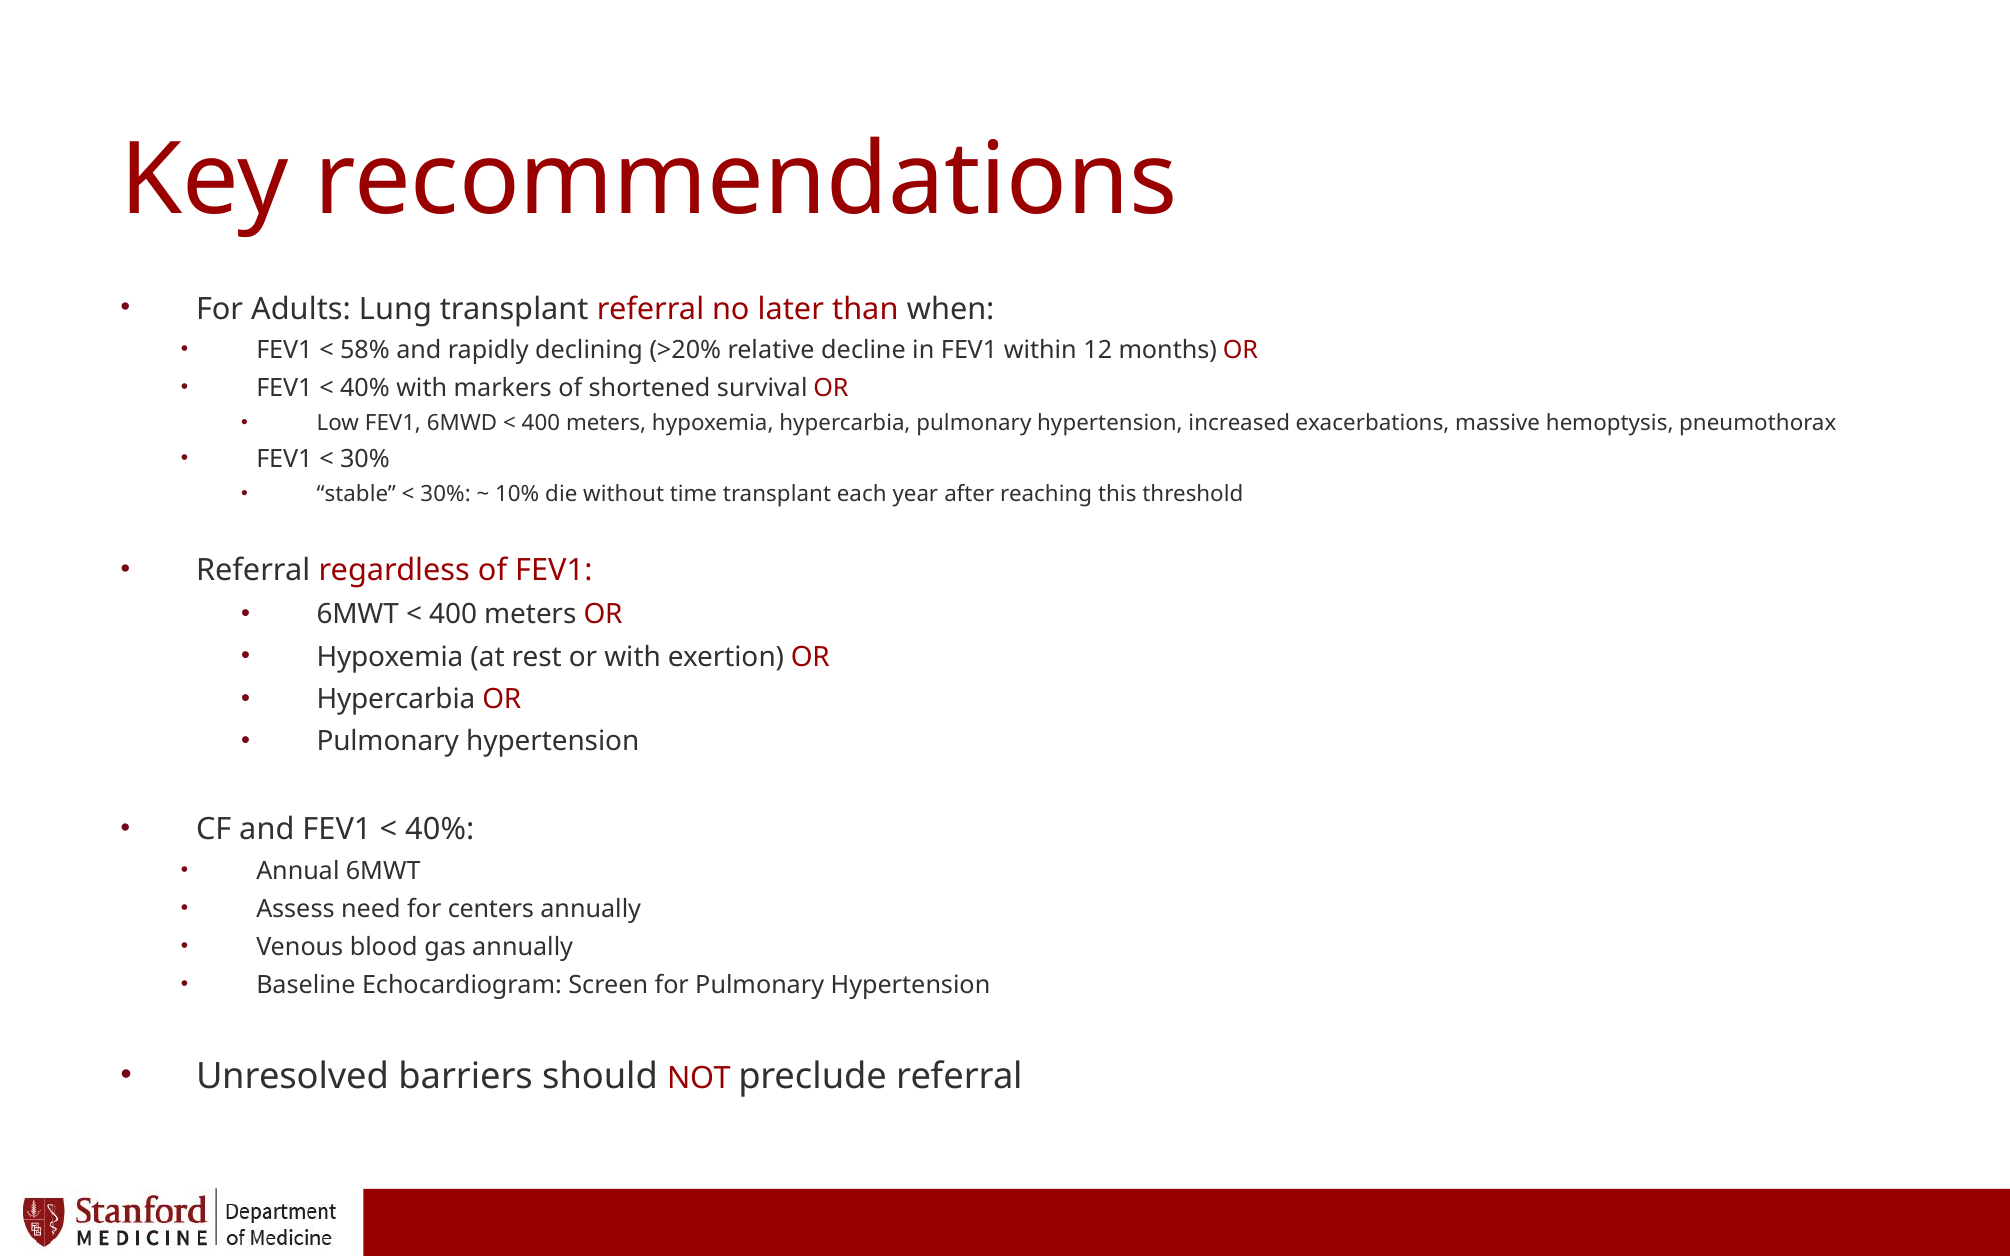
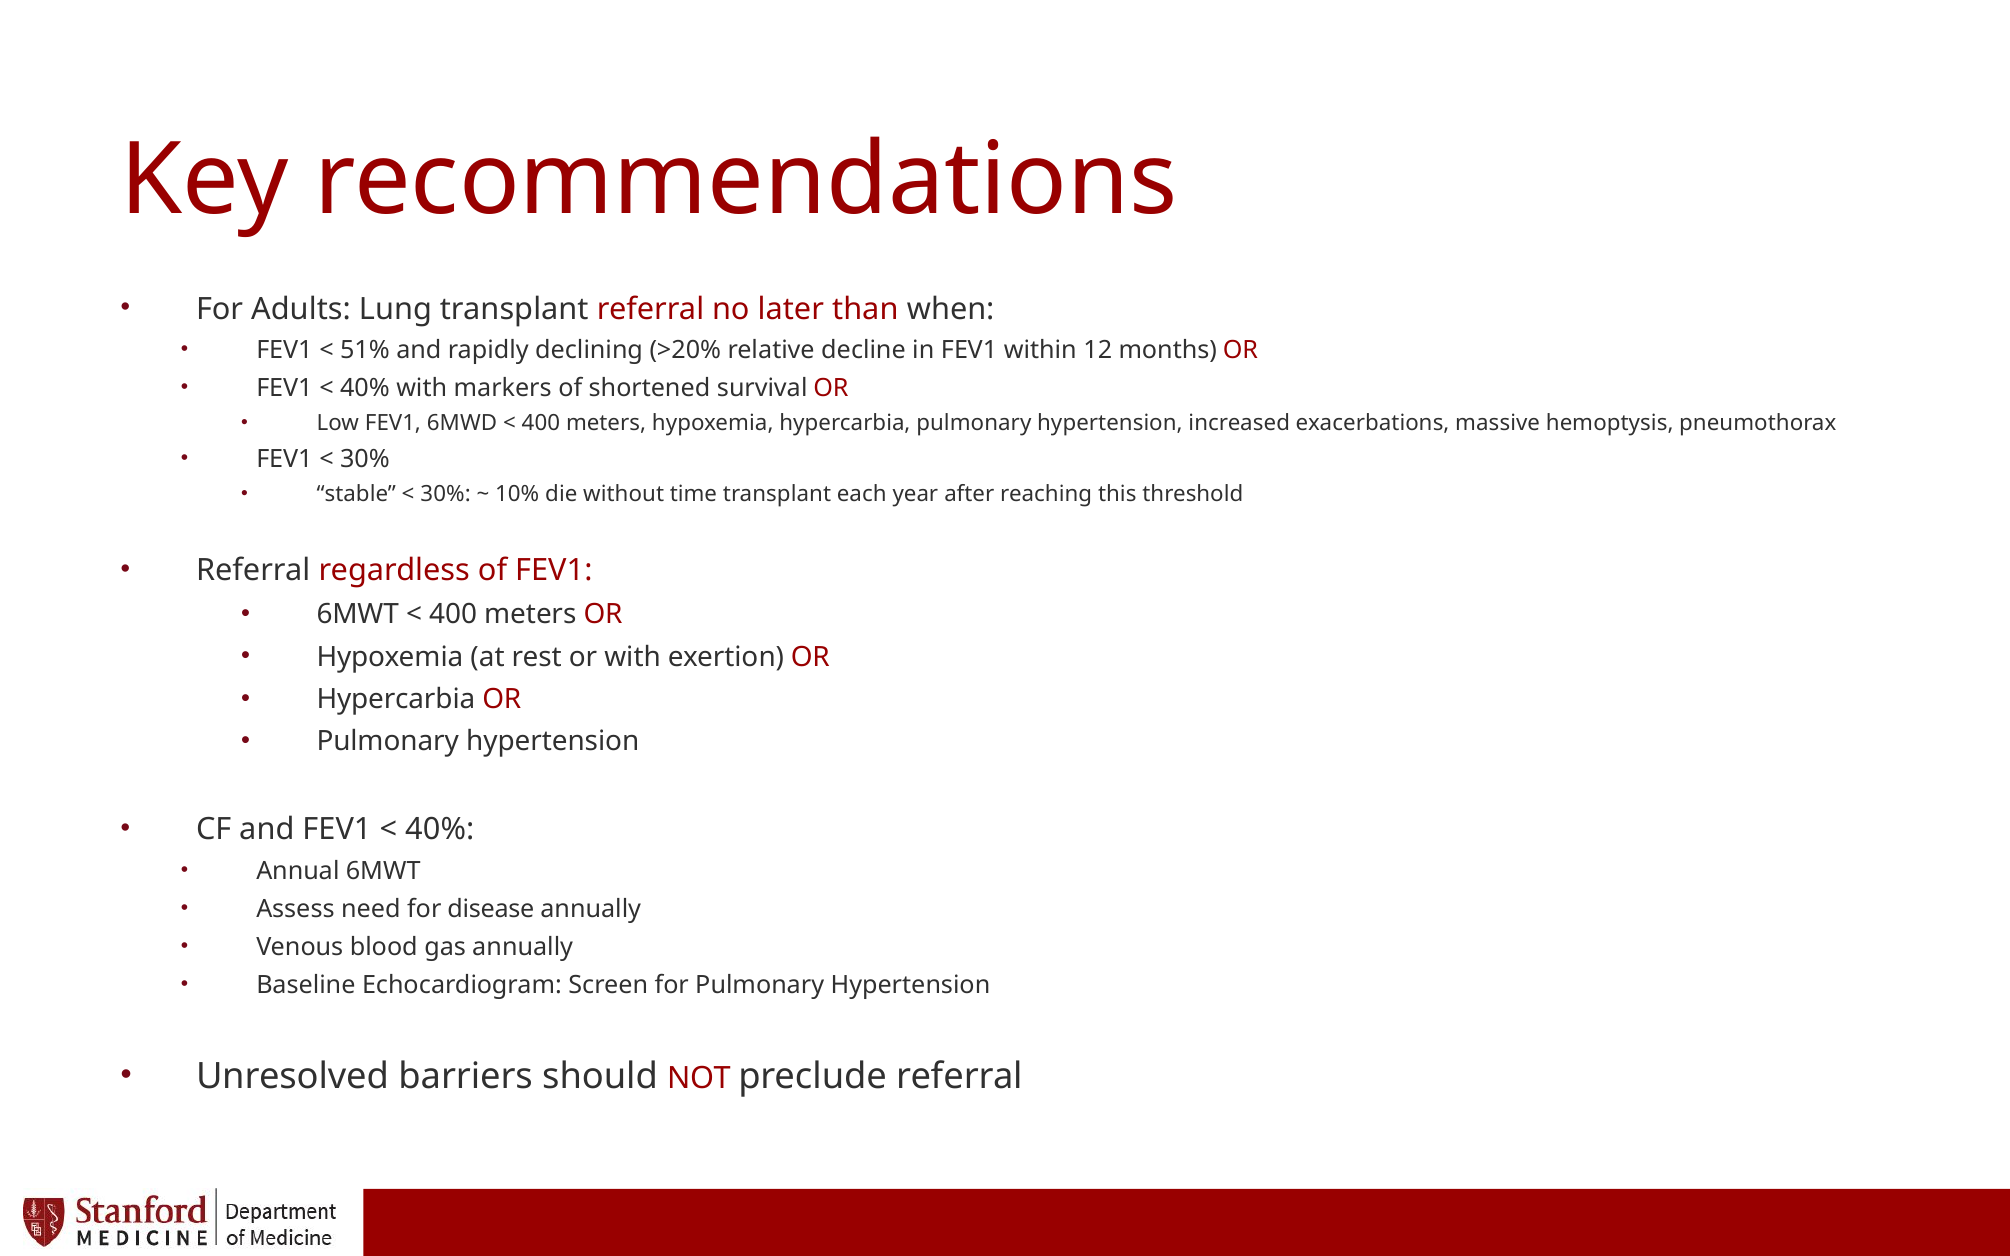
58%: 58% -> 51% (365, 350)
centers: centers -> disease (491, 909)
